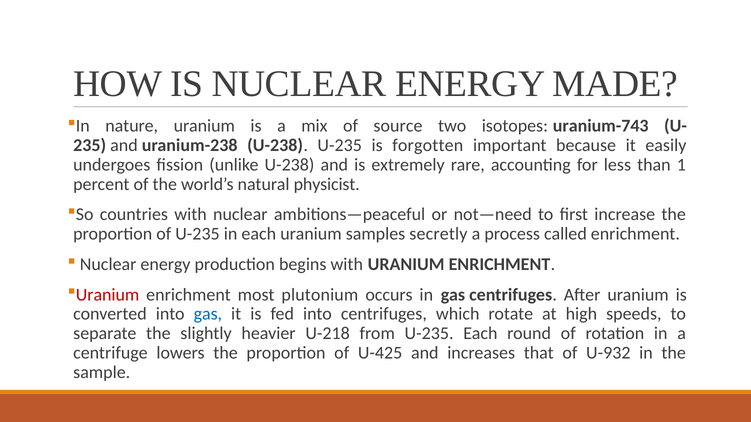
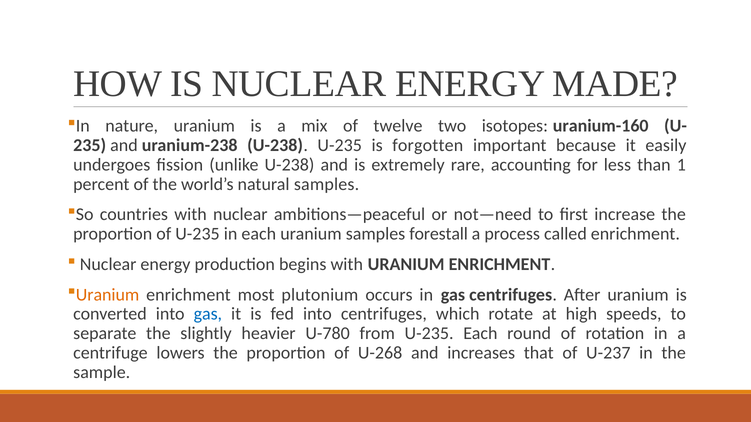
source: source -> twelve (398, 126)
uranium-743: uranium-743 -> uranium-160 (601, 126)
natural physicist: physicist -> samples (327, 184)
secretly: secretly -> forestall (439, 234)
Uranium colour: red -> orange (108, 295)
U-218: U-218 -> U-780 (328, 334)
U-425: U-425 -> U-268 (380, 353)
U-932: U-932 -> U-237 (608, 353)
